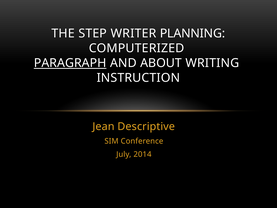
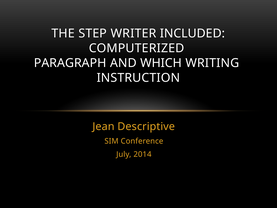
PLANNING: PLANNING -> INCLUDED (192, 33)
PARAGRAPH underline: present -> none (70, 63)
ABOUT: ABOUT -> WHICH (161, 63)
